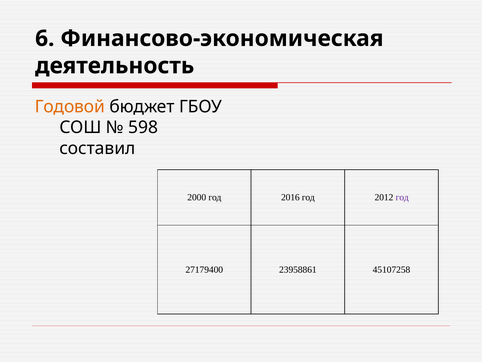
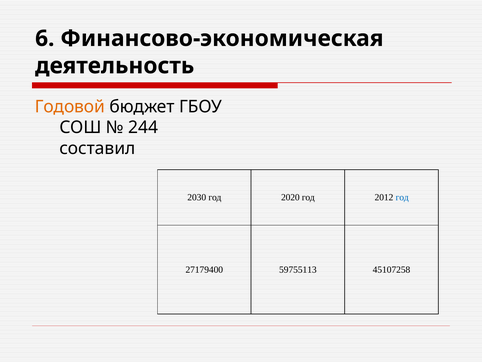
598: 598 -> 244 (143, 127)
2000: 2000 -> 2030 (197, 197)
2016: 2016 -> 2020 (290, 197)
год colour: purple -> blue (402, 197)
23958861: 23958861 -> 59755113 (298, 269)
